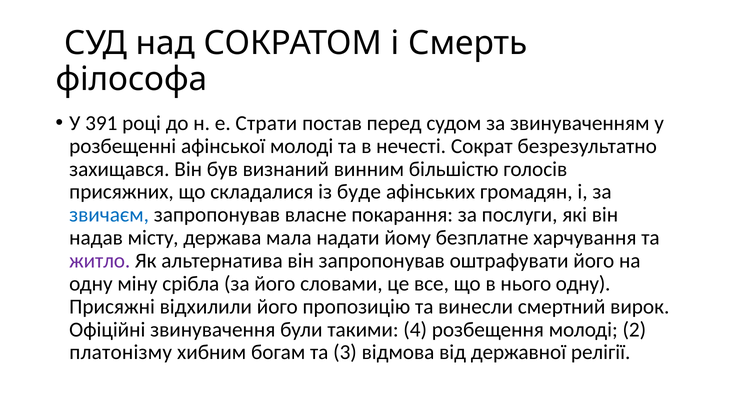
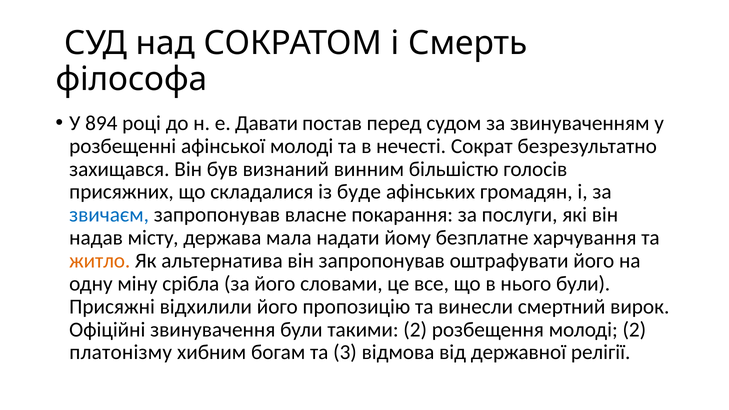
391: 391 -> 894 (101, 123)
Страти: Страти -> Давати (267, 123)
житло colour: purple -> orange (100, 261)
нього одну: одну -> були (583, 284)
такими 4: 4 -> 2 (415, 330)
